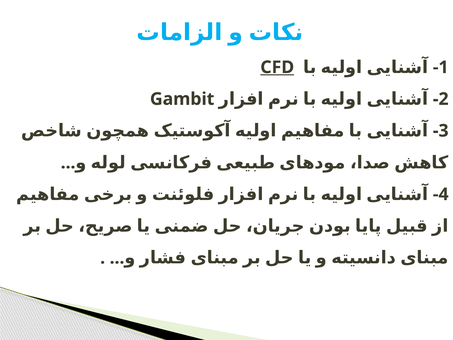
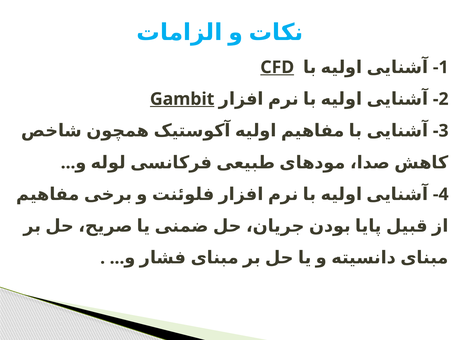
Gambit underline: none -> present (182, 99)
